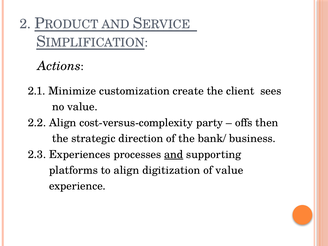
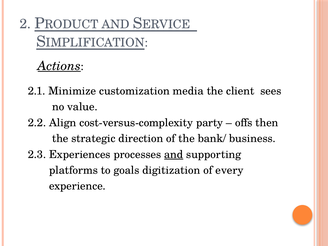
Actions underline: none -> present (59, 66)
create: create -> media (188, 91)
to align: align -> goals (127, 170)
of value: value -> every (229, 170)
